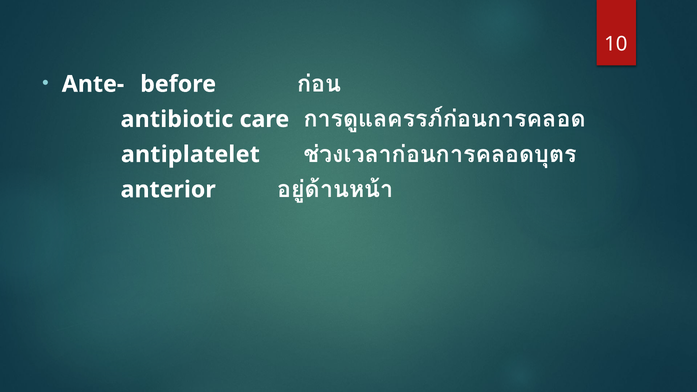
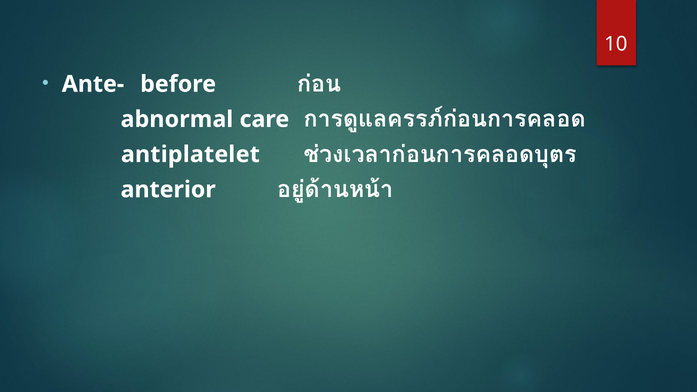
antibiotic: antibiotic -> abnormal (177, 119)
